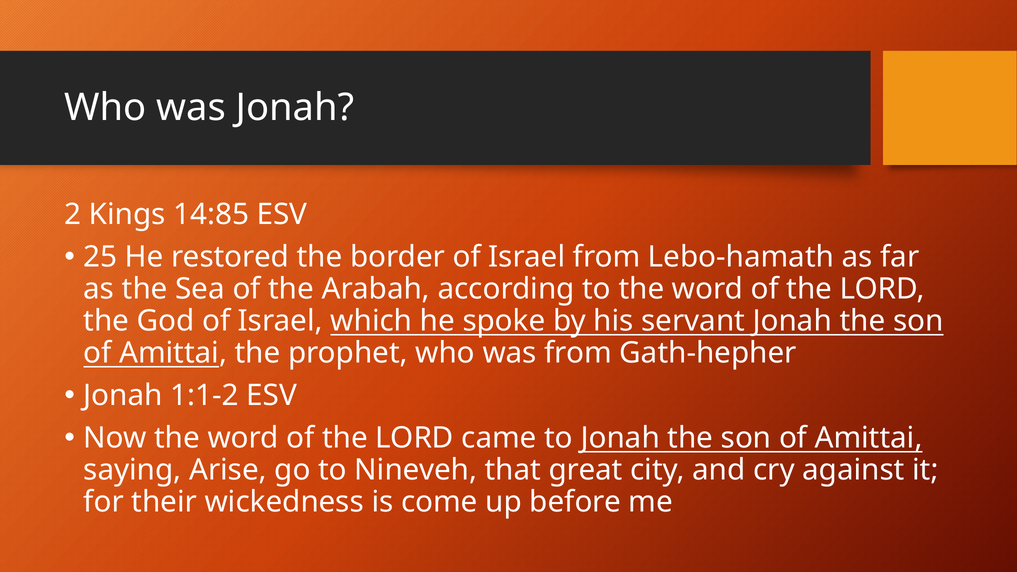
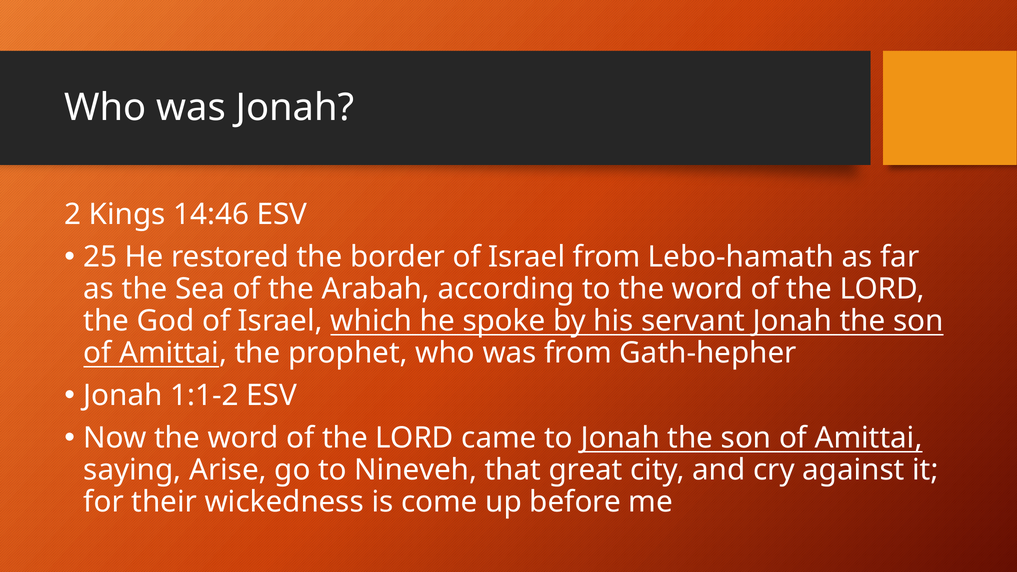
14:85: 14:85 -> 14:46 (211, 215)
